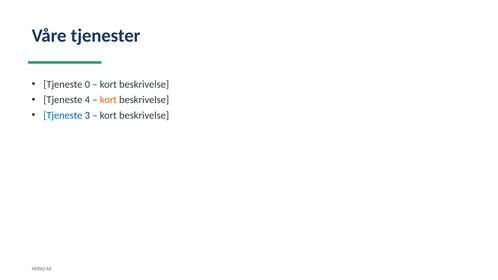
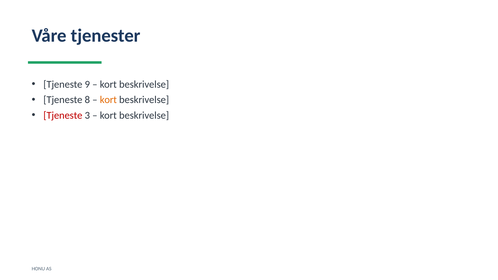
0: 0 -> 9 (87, 84)
4: 4 -> 8 (87, 100)
Tjeneste colour: blue -> red (63, 115)
